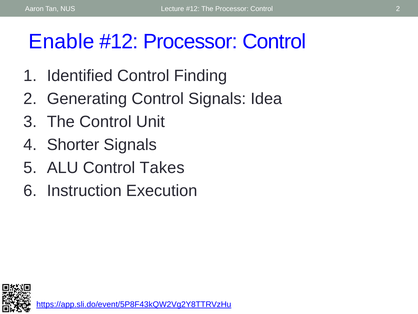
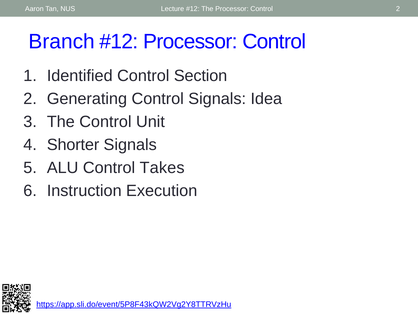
Enable: Enable -> Branch (62, 42)
Finding: Finding -> Section (201, 76)
